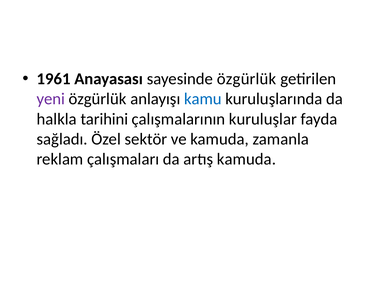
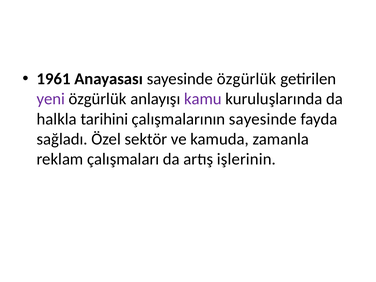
kamu colour: blue -> purple (203, 99)
çalışmalarının kuruluşlar: kuruluşlar -> sayesinde (263, 119)
artış kamuda: kamuda -> işlerinin (246, 159)
